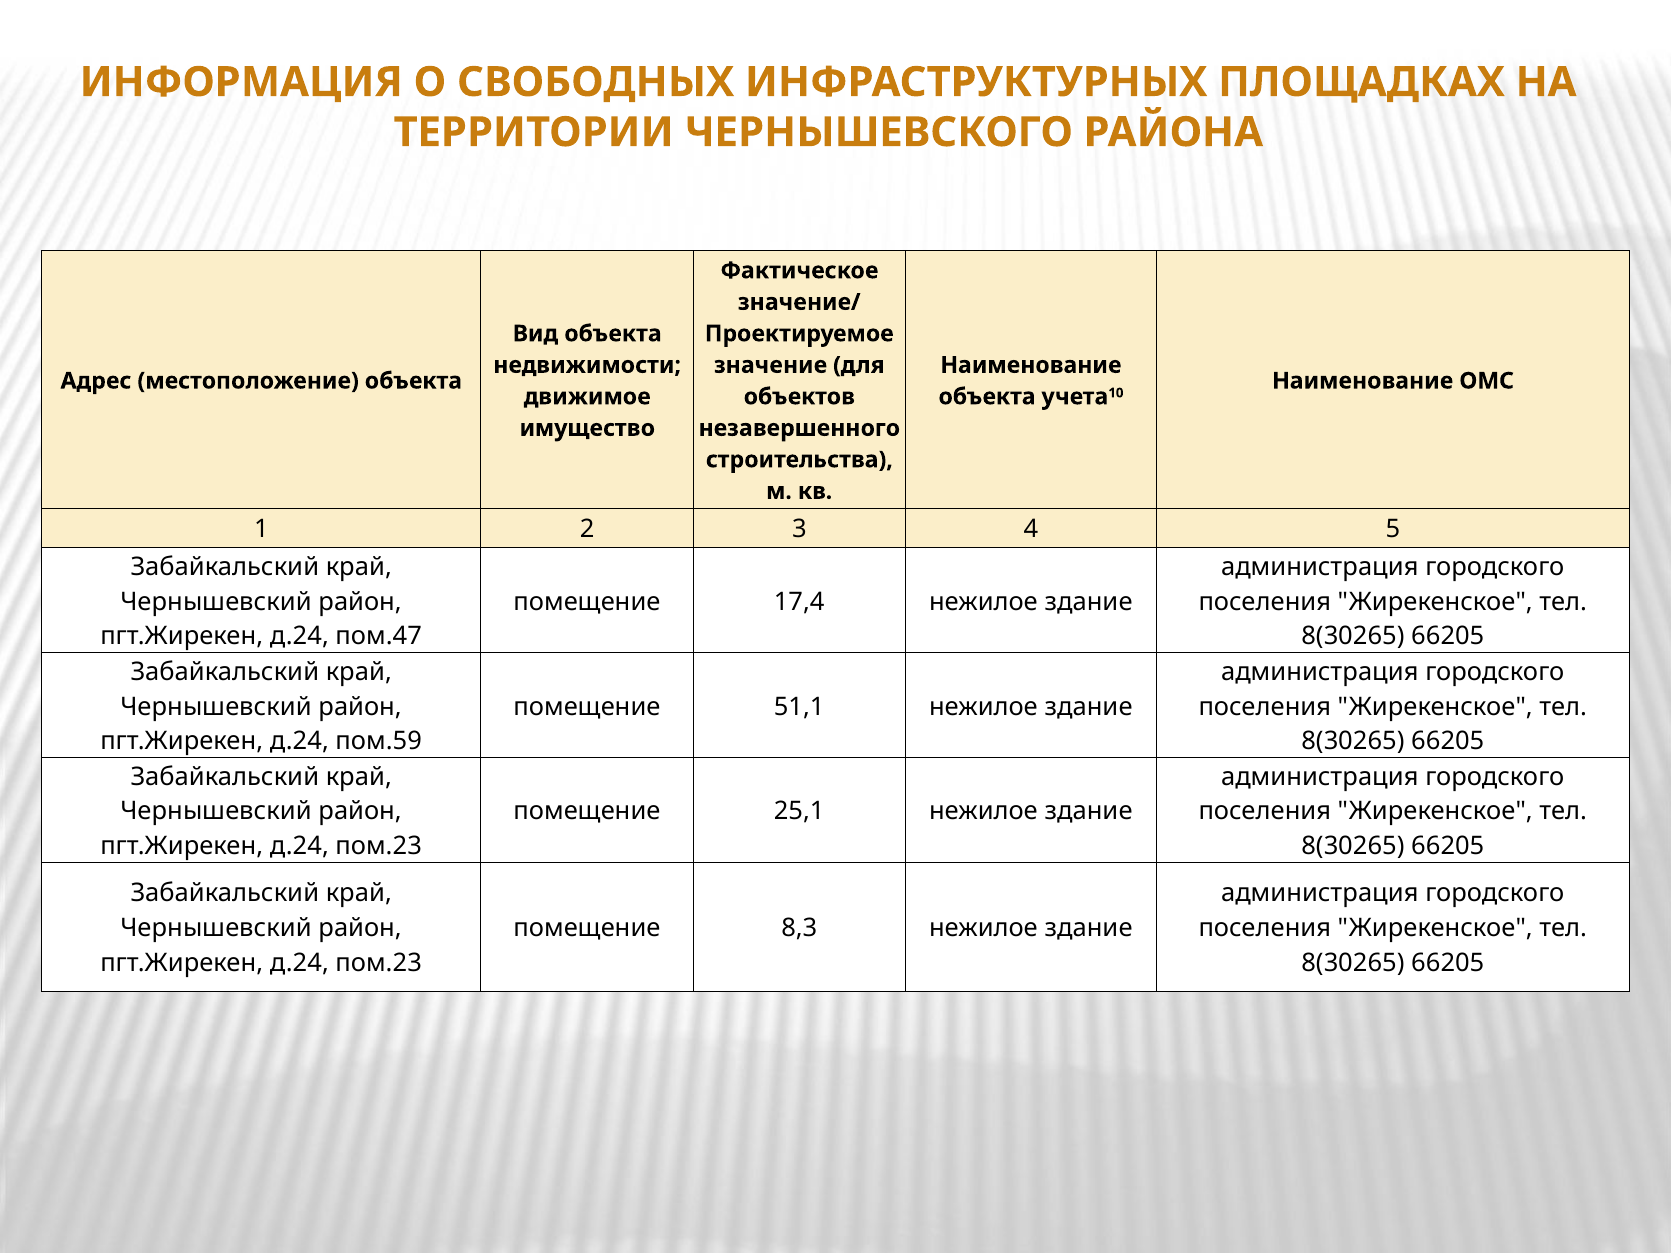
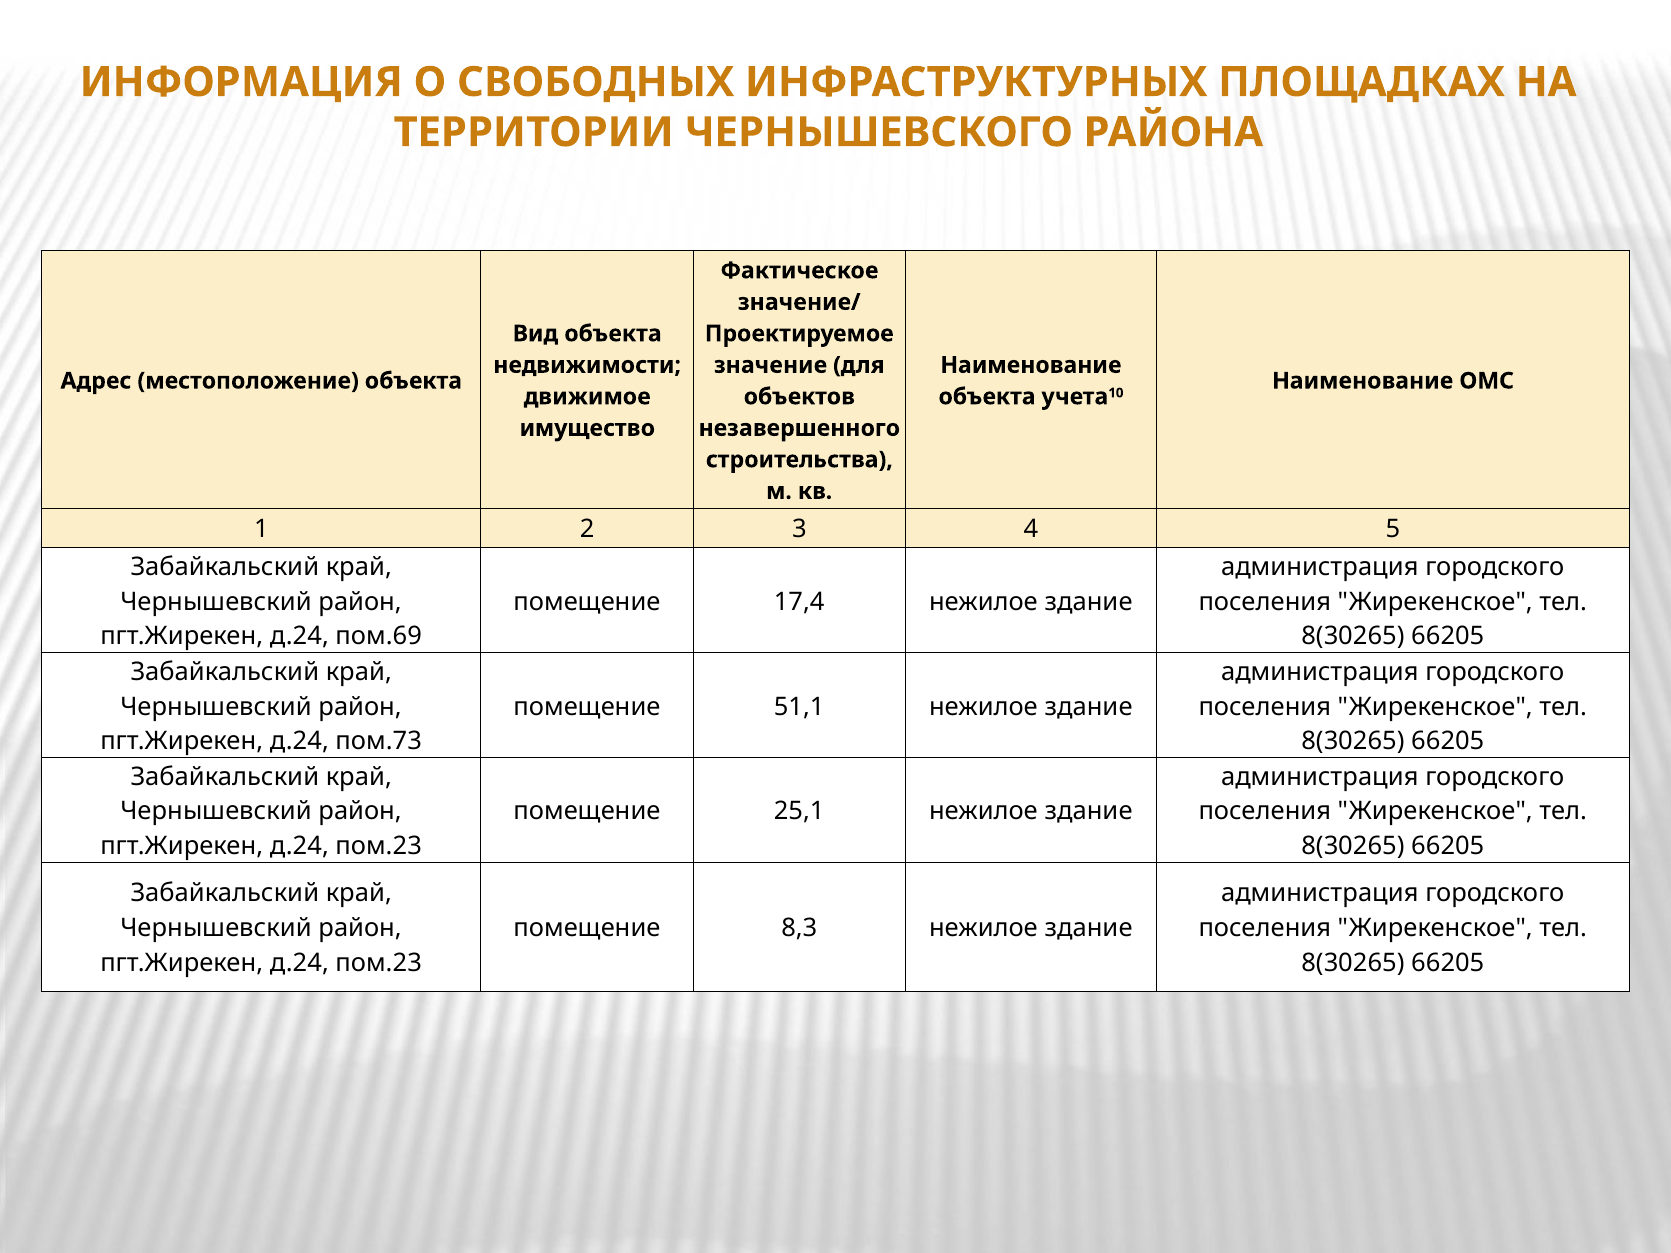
пом.47: пом.47 -> пом.69 (379, 637)
пом.59: пом.59 -> пом.73 (379, 742)
